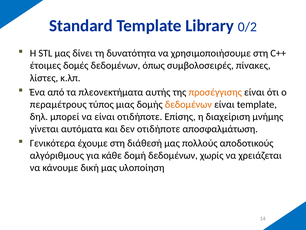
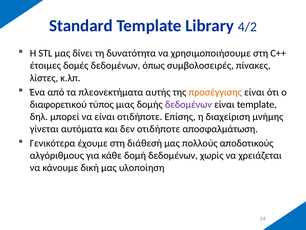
0/2: 0/2 -> 4/2 (247, 27)
περαμέτρους: περαμέτρους -> διαφορετικού (58, 104)
δεδομένων colour: orange -> purple (188, 104)
